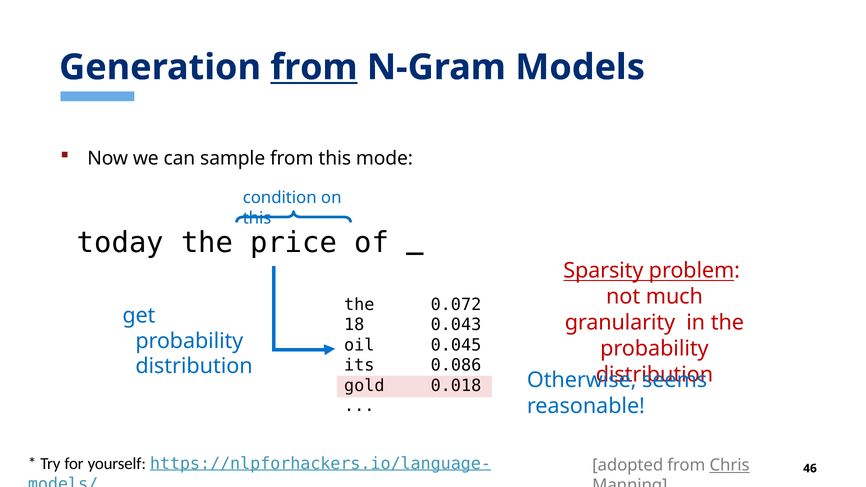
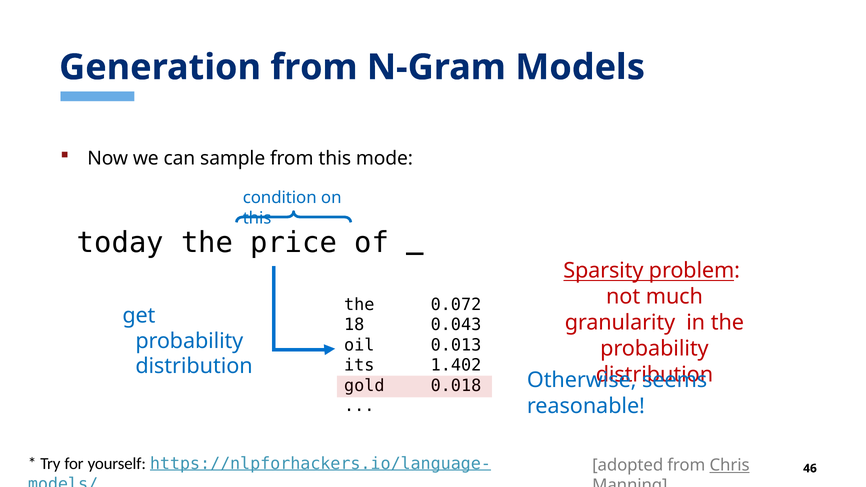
from underline: present -> none (314, 67)
0.045: 0.045 -> 0.013 (456, 345)
0.086: 0.086 -> 1.402 (456, 365)
